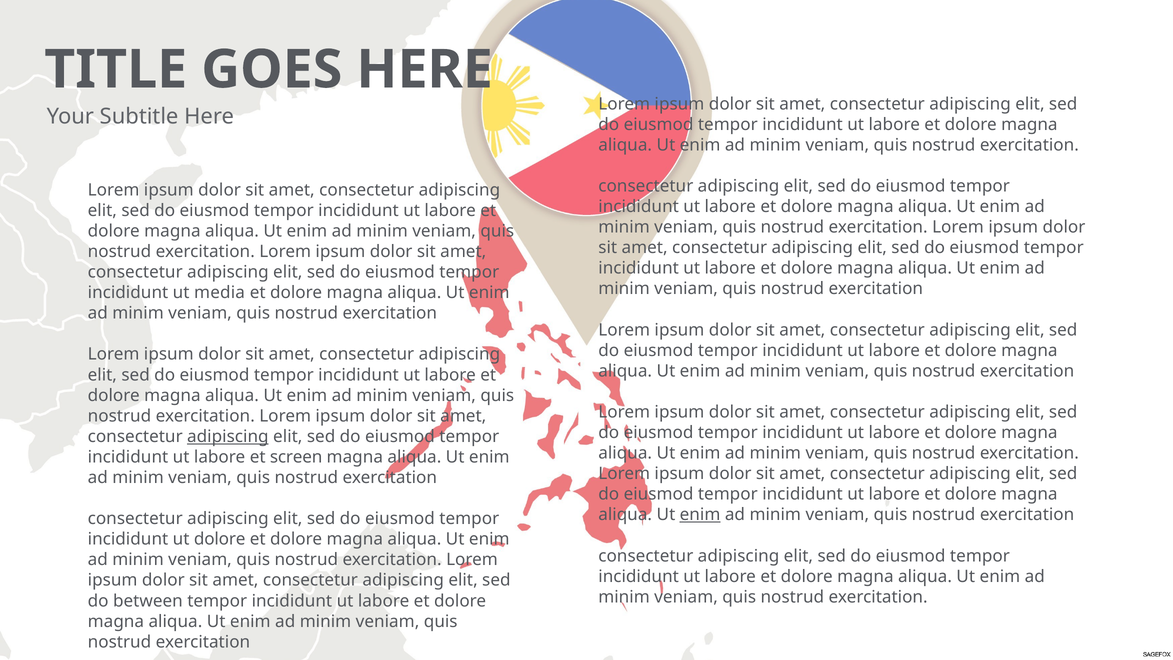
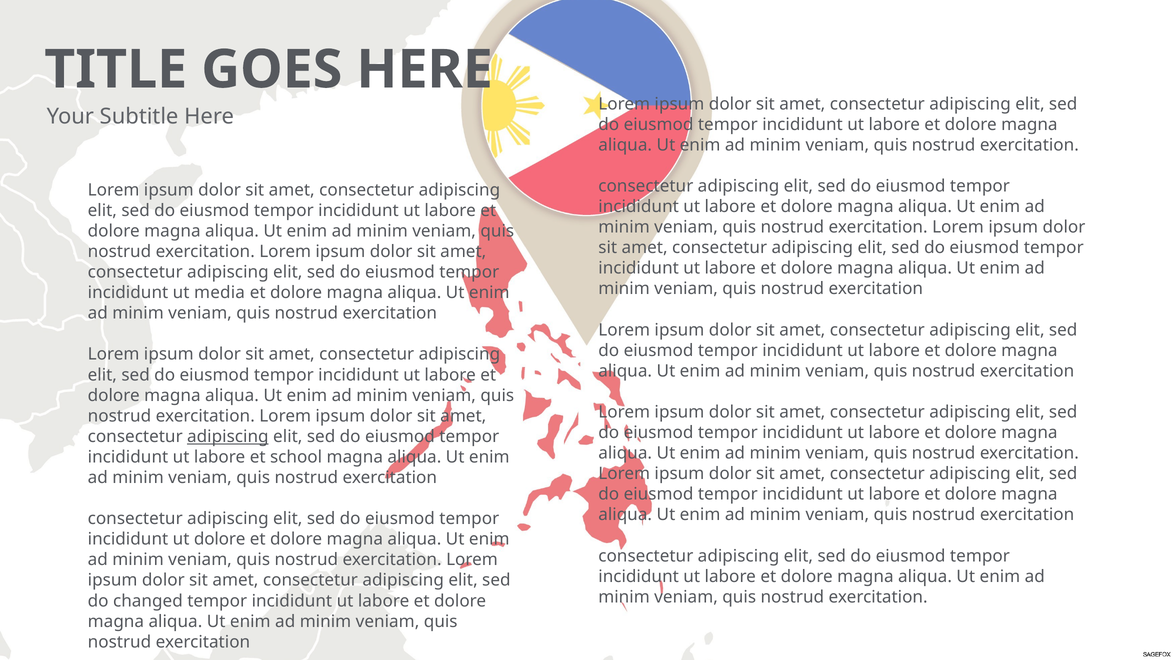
screen: screen -> school (296, 457)
enim underline: present -> none (700, 515)
between: between -> changed (148, 601)
